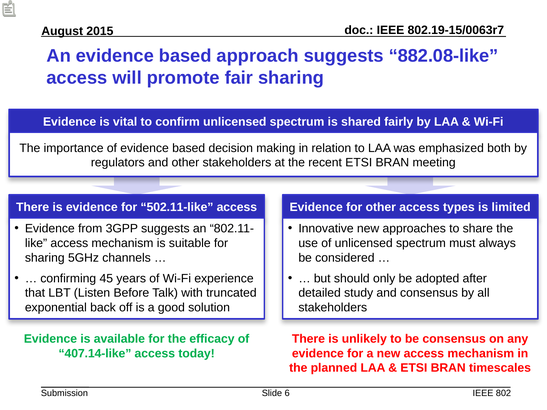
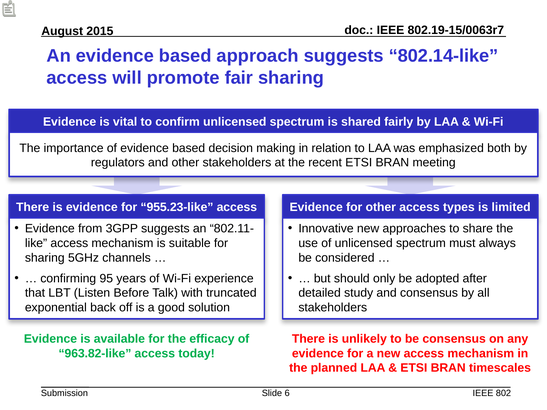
882.08-like: 882.08-like -> 802.14-like (444, 56)
502.11-like: 502.11-like -> 955.23-like (177, 207)
45: 45 -> 95 (106, 279)
407.14-like: 407.14-like -> 963.82-like (95, 354)
